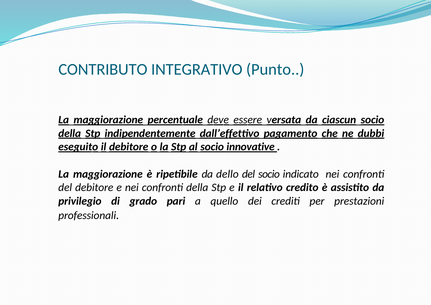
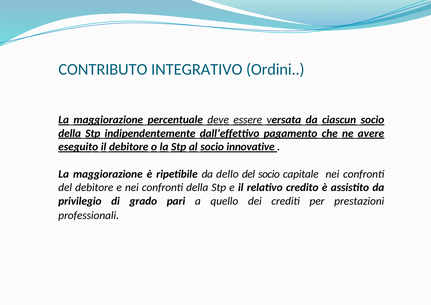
Punto: Punto -> Ordini (275, 69)
dubbi: dubbi -> avere (371, 133)
indicato: indicato -> capitale (301, 174)
